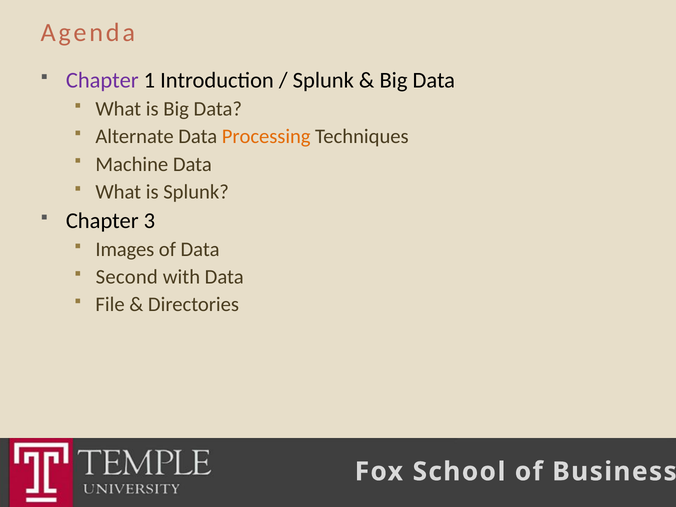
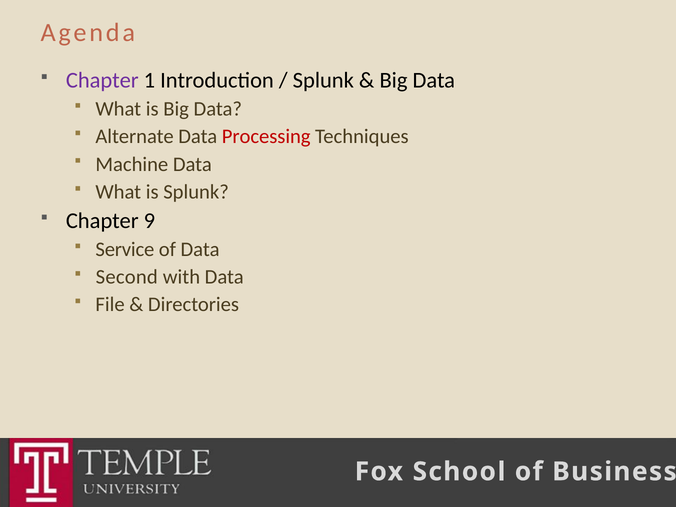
Processing colour: orange -> red (266, 137)
3: 3 -> 9 (149, 221)
Images: Images -> Service (125, 249)
